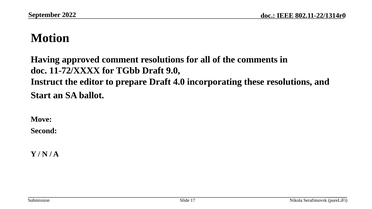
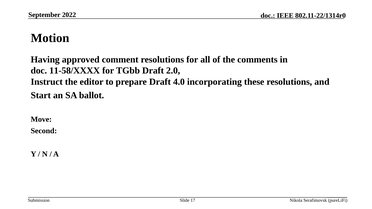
11-72/XXXX: 11-72/XXXX -> 11-58/XXXX (75, 71)
9.0: 9.0 -> 2.0 (173, 71)
